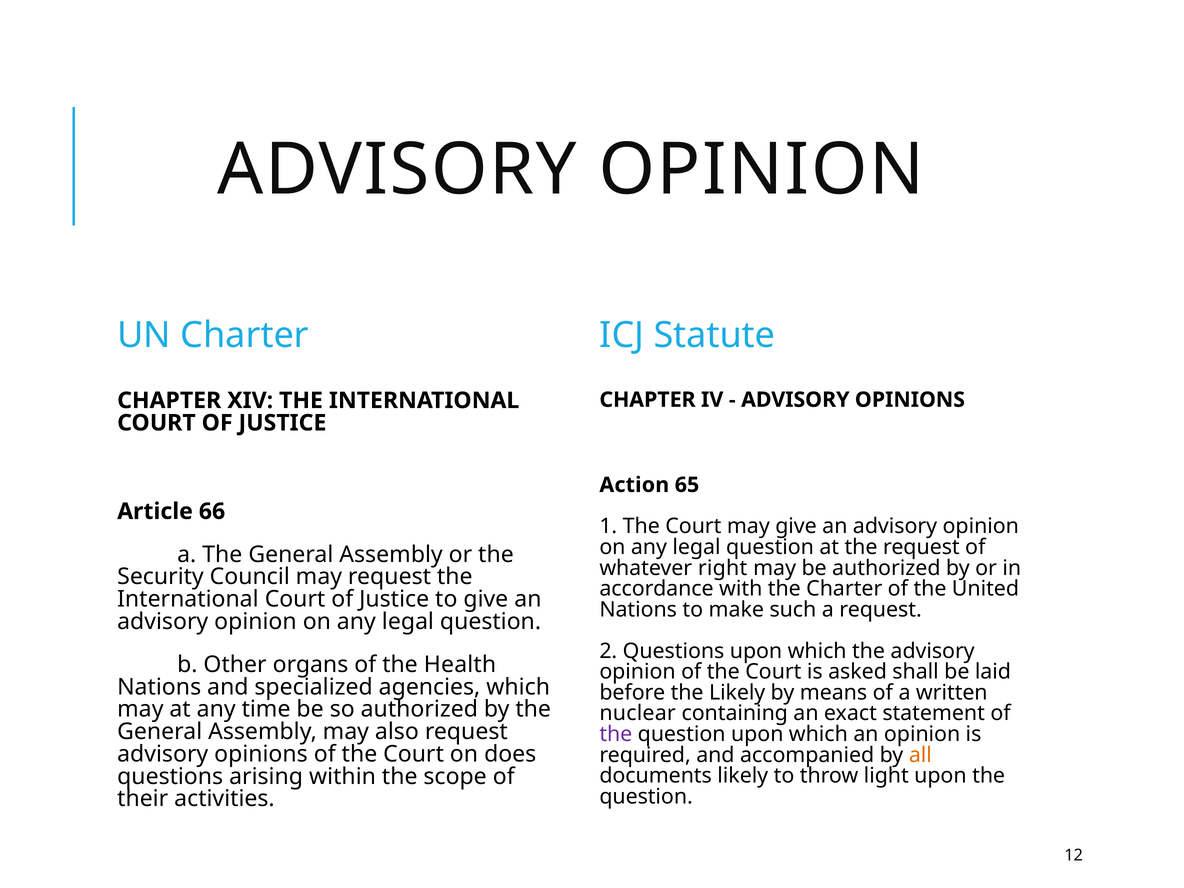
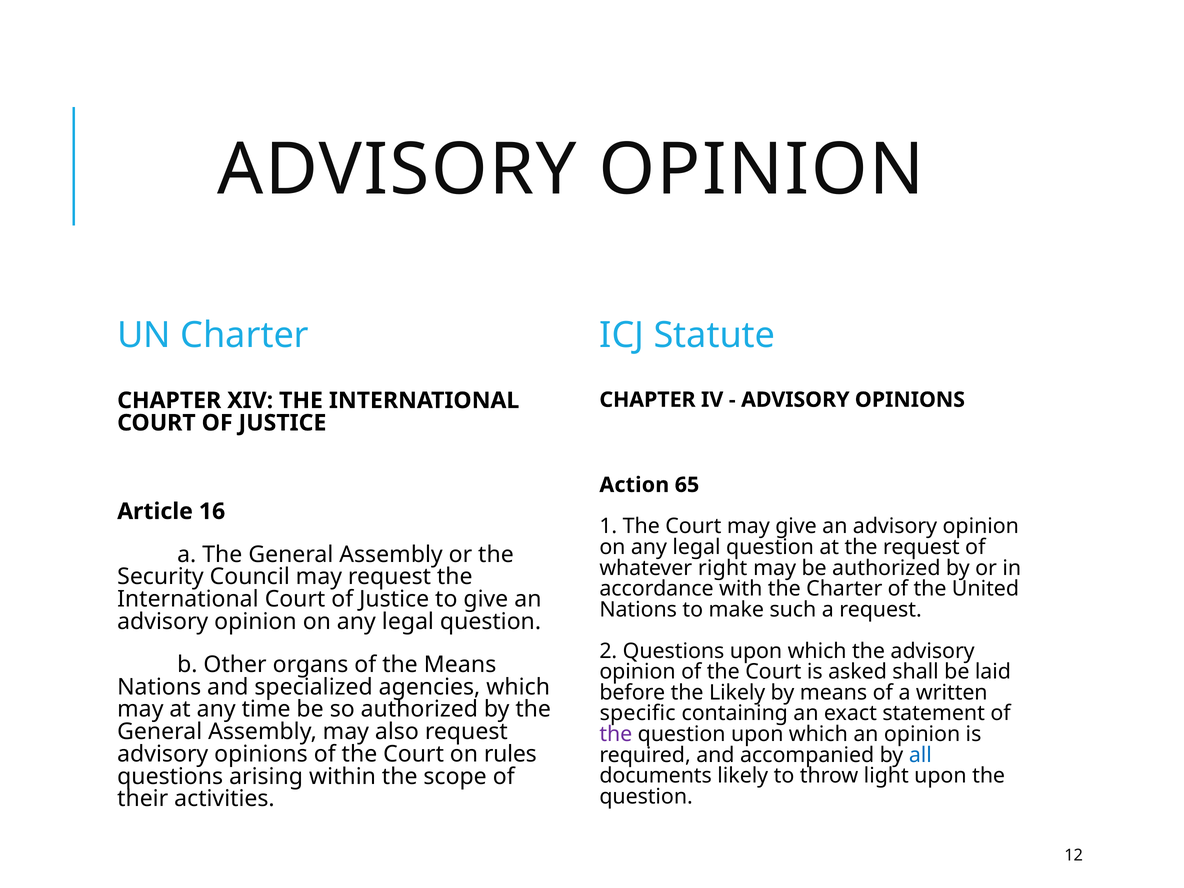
66: 66 -> 16 (212, 511)
the Health: Health -> Means (460, 665)
nuclear: nuclear -> specific (638, 713)
does: does -> rules (510, 754)
all colour: orange -> blue (920, 755)
